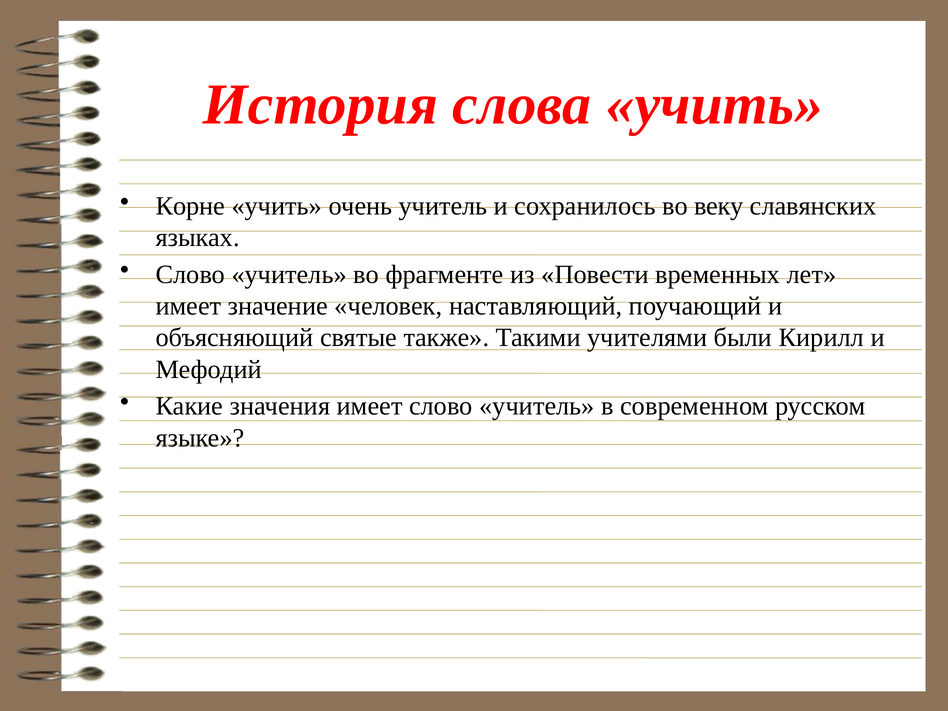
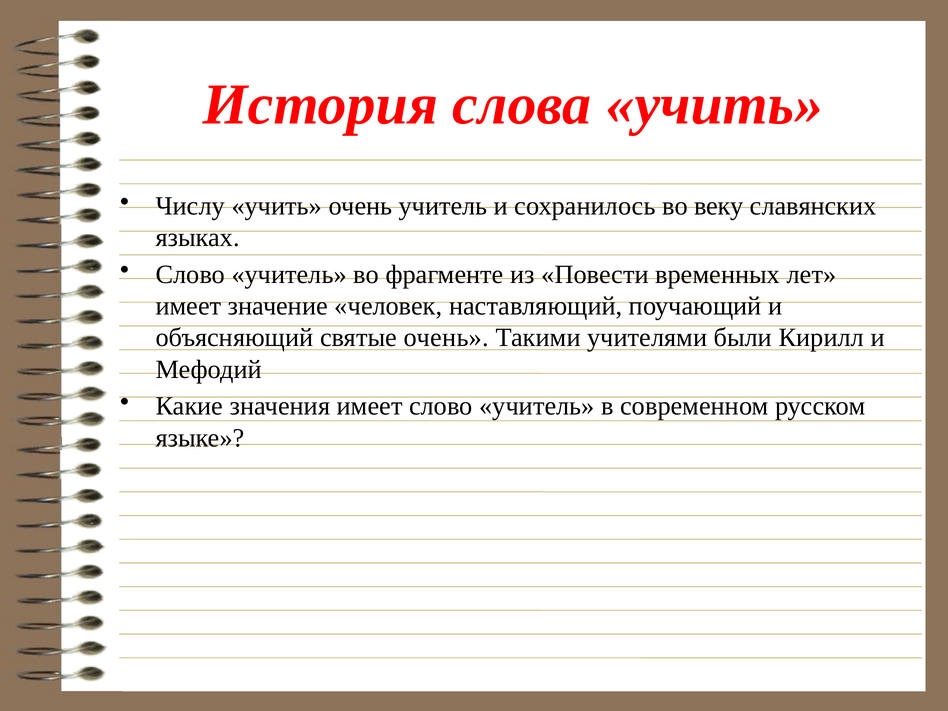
Корне: Корне -> Числу (190, 206)
святые также: также -> очень (446, 338)
